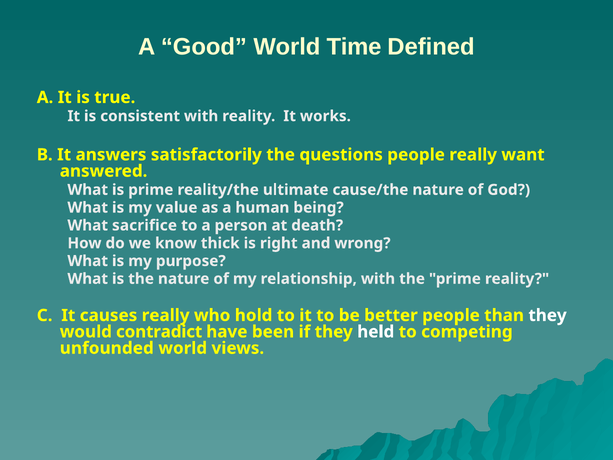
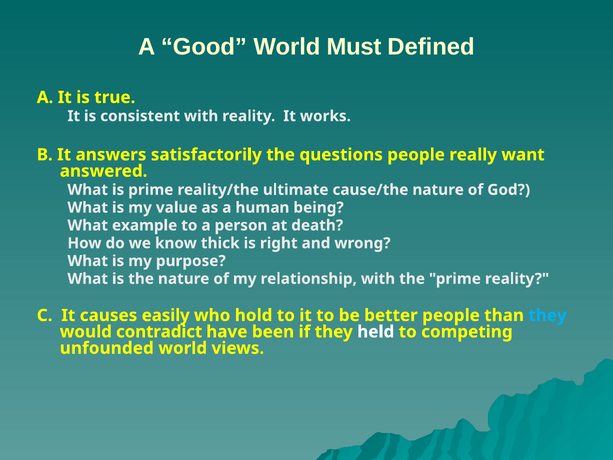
Time: Time -> Must (354, 47)
sacrifice: sacrifice -> example (145, 225)
causes really: really -> easily (166, 315)
they colour: white -> light blue (548, 315)
